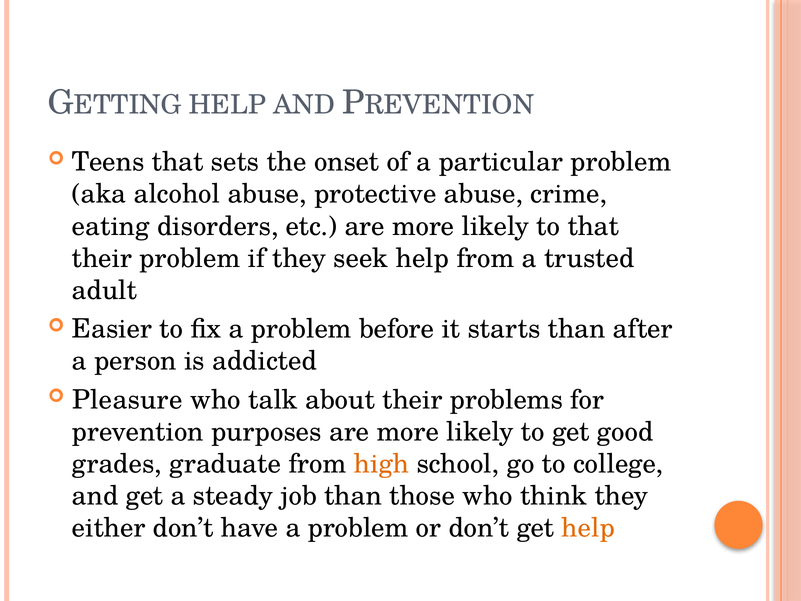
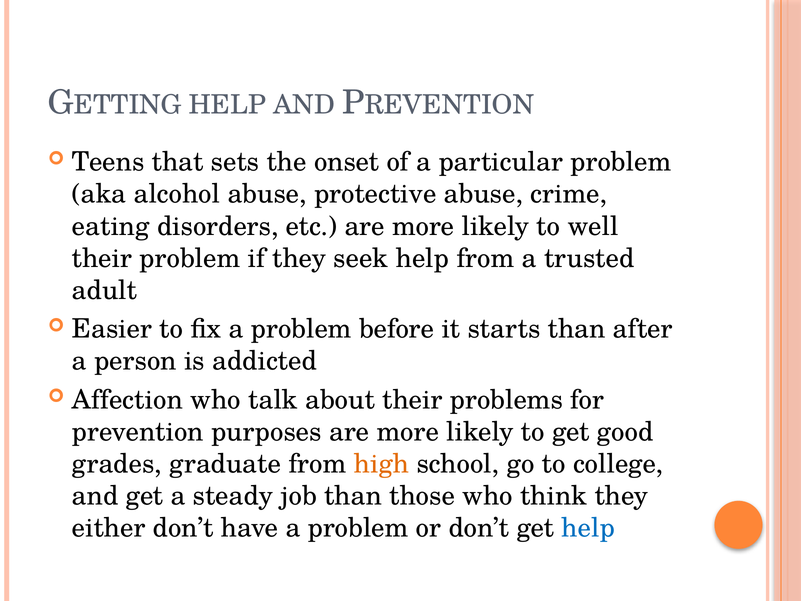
to that: that -> well (593, 226)
Pleasure: Pleasure -> Affection (127, 400)
help colour: orange -> blue (588, 528)
